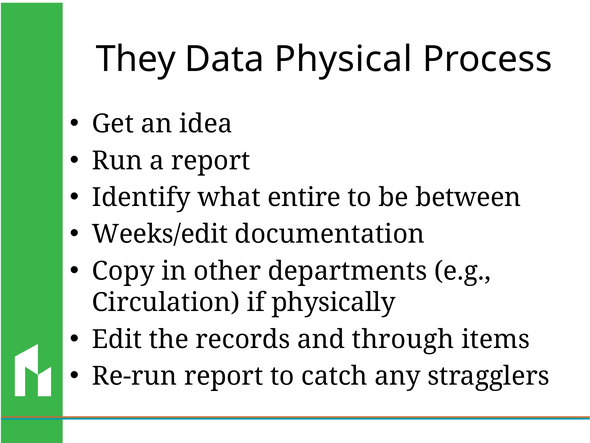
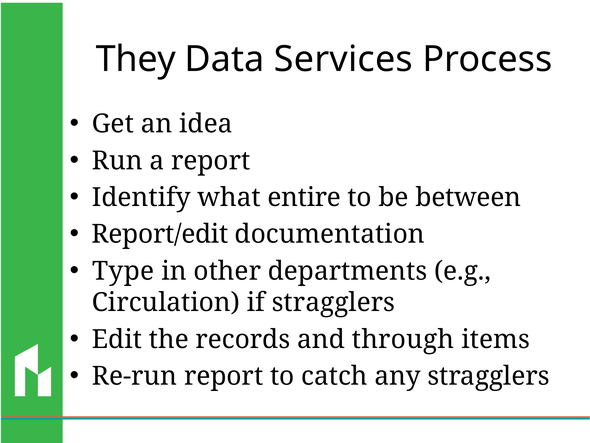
Physical: Physical -> Services (343, 59)
Weeks/edit: Weeks/edit -> Report/edit (160, 234)
Copy: Copy -> Type (123, 271)
if physically: physically -> stragglers (333, 302)
